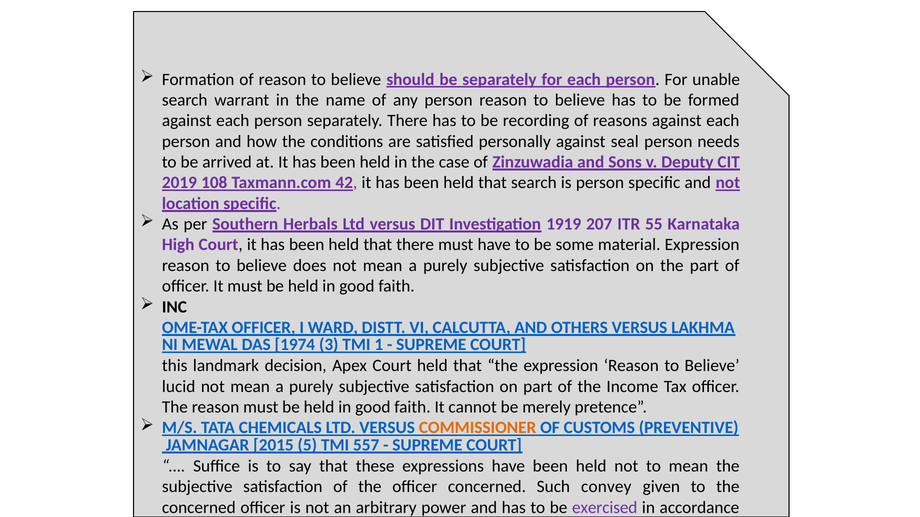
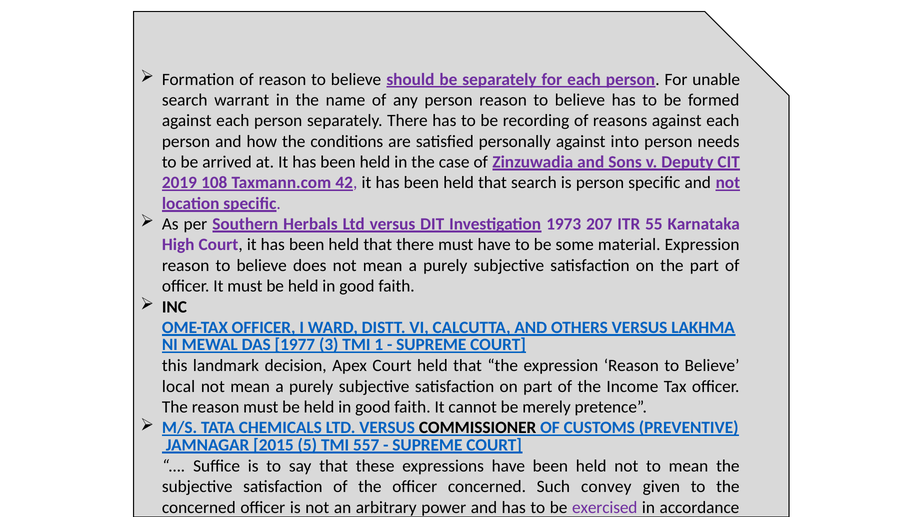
seal: seal -> into (625, 142)
1919: 1919 -> 1973 (564, 224)
1974: 1974 -> 1977 (295, 345)
lucid: lucid -> local (179, 387)
COMMISSIONER colour: orange -> black (478, 428)
